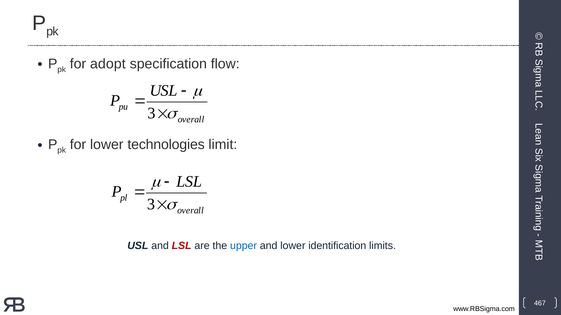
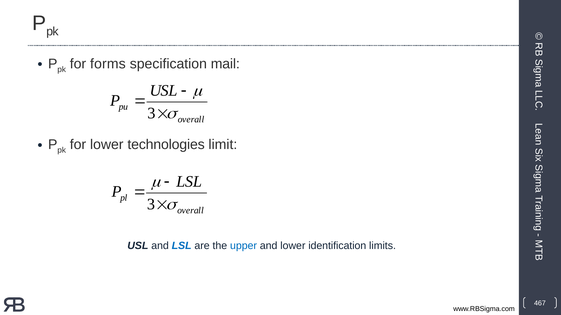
adopt: adopt -> forms (108, 64)
flow: flow -> mail (225, 64)
LSL colour: red -> blue (182, 246)
